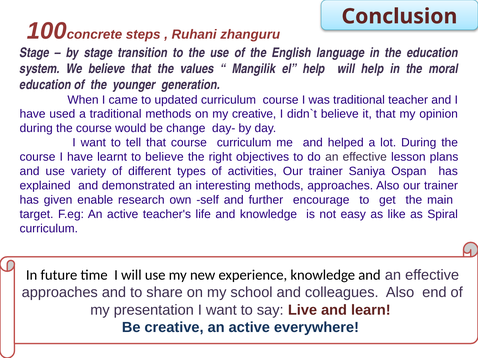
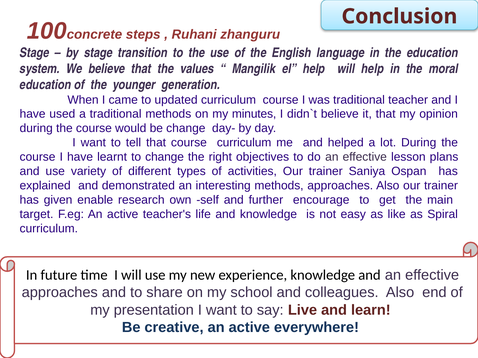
my creative: creative -> minutes (254, 114)
to believe: believe -> change (165, 157)
